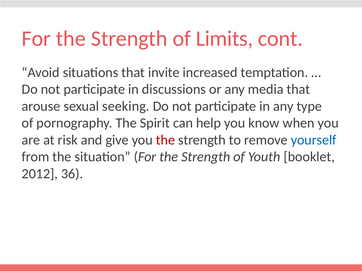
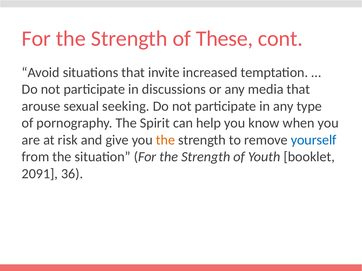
Limits: Limits -> These (224, 39)
the colour: red -> orange (165, 140)
2012: 2012 -> 2091 (40, 174)
